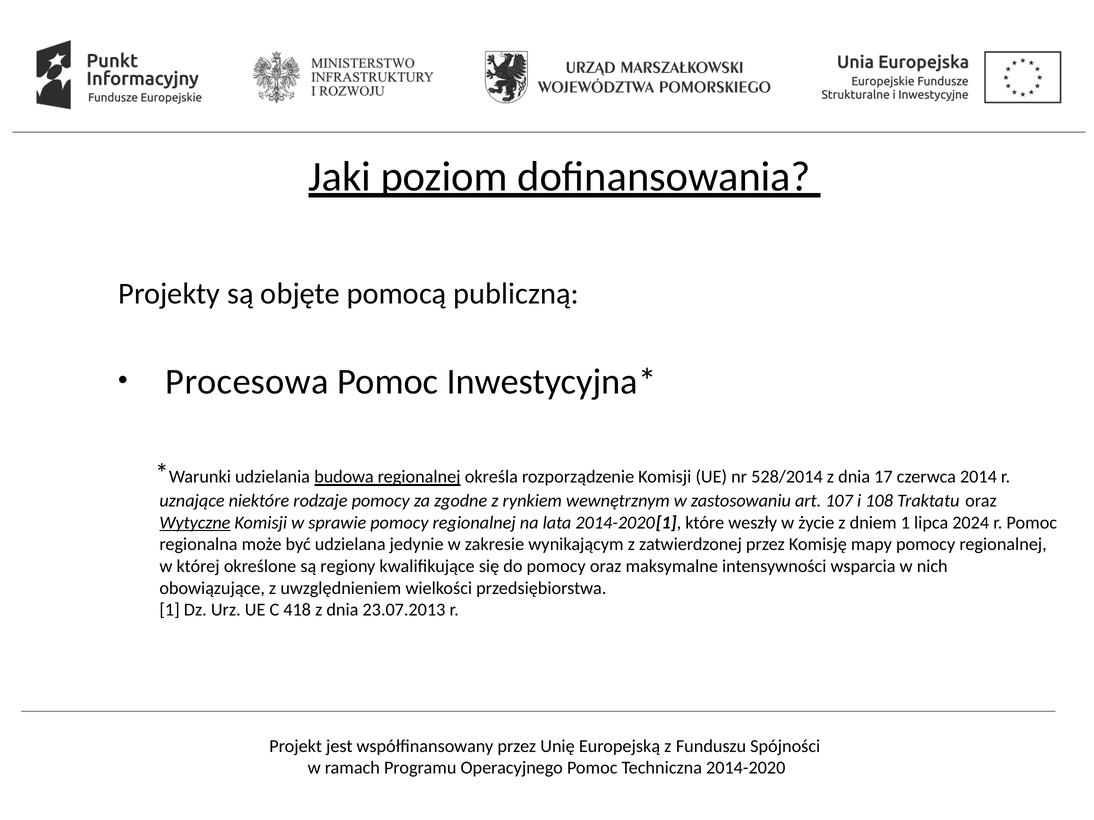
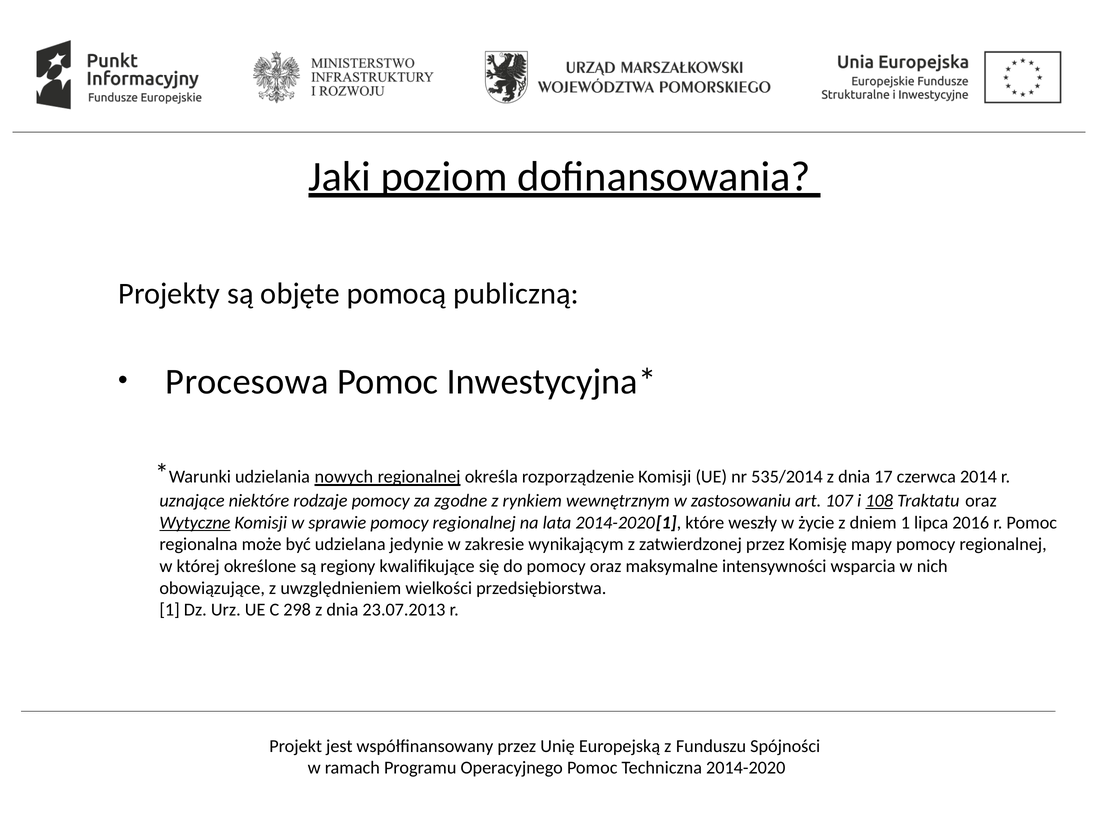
budowa: budowa -> nowych (344, 477)
528/2014: 528/2014 -> 535/2014 (787, 477)
108 underline: none -> present (879, 501)
2024: 2024 -> 2016 (971, 523)
418: 418 -> 298 (297, 610)
